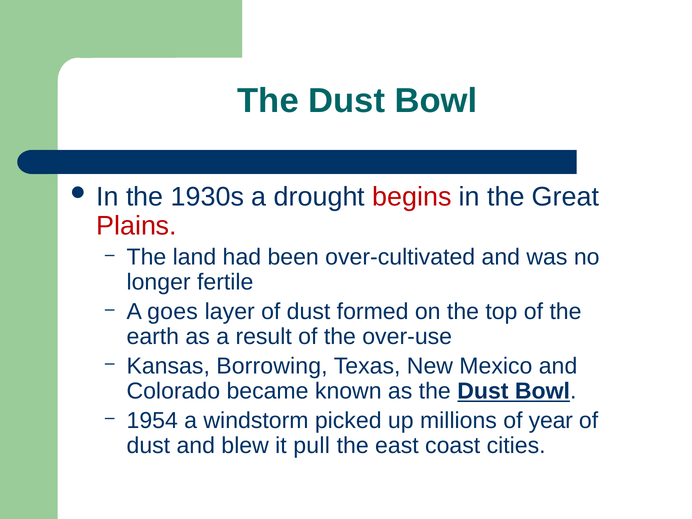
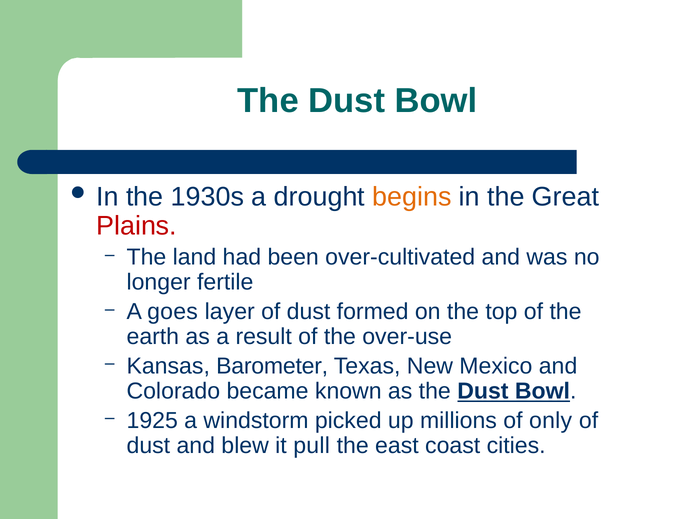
begins colour: red -> orange (412, 197)
Borrowing: Borrowing -> Barometer (272, 366)
1954: 1954 -> 1925 (152, 421)
year: year -> only (551, 421)
